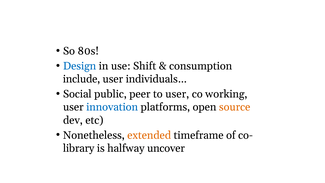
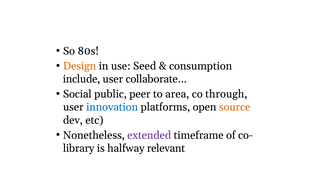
Design colour: blue -> orange (80, 66)
Shift: Shift -> Seed (145, 66)
individuals…: individuals… -> collaborate… (156, 79)
to user: user -> area (177, 94)
working: working -> through (226, 94)
extended colour: orange -> purple (149, 135)
uncover: uncover -> relevant (166, 148)
